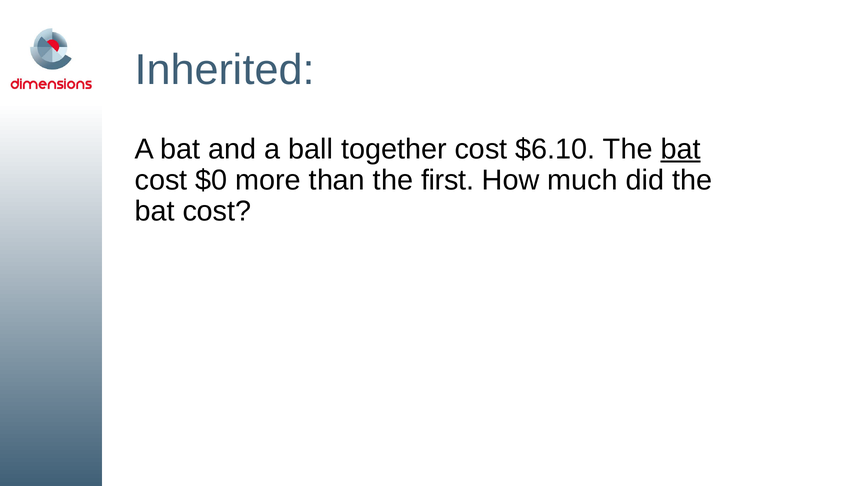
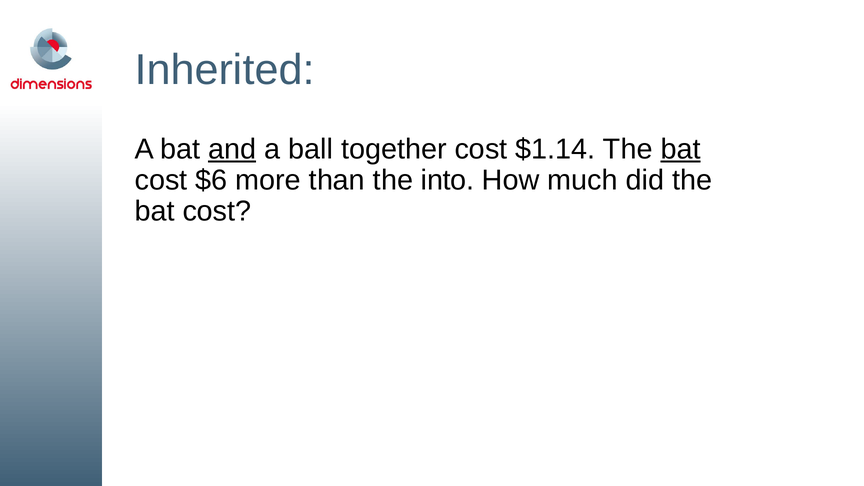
and underline: none -> present (232, 149)
$6.10: $6.10 -> $1.14 (555, 149)
$0: $0 -> $6 (211, 180)
first: first -> into (448, 180)
